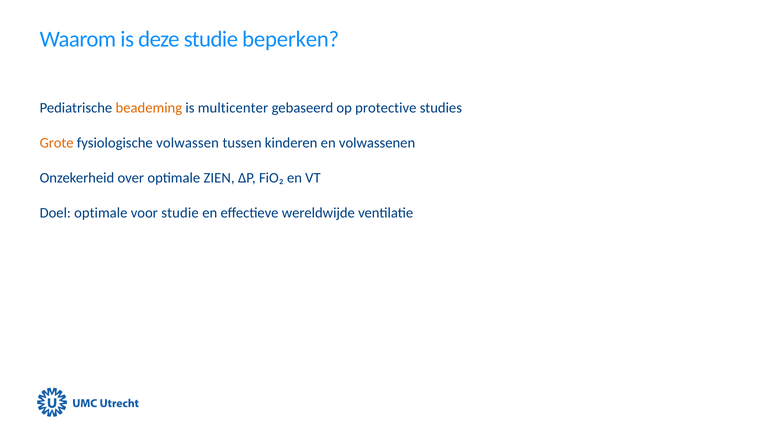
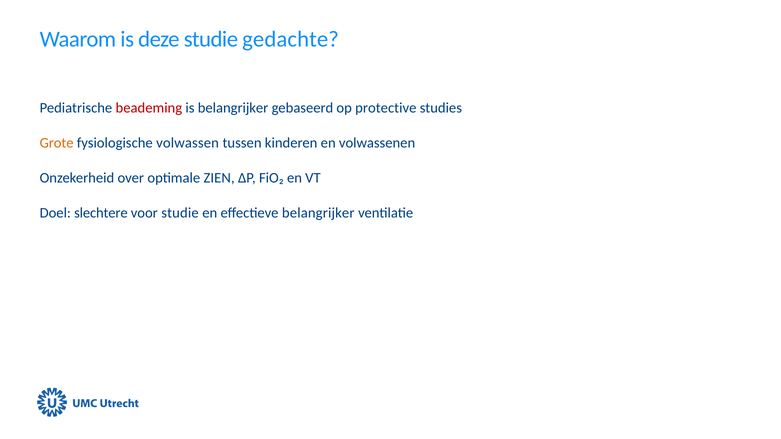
beperken: beperken -> gedachte (291, 39)
beademing colour: orange -> red (149, 108)
is multicenter: multicenter -> belangrijker (233, 108)
Doel optimale: optimale -> slechtere (101, 213)
effectieve wereldwijde: wereldwijde -> belangrijker (318, 213)
